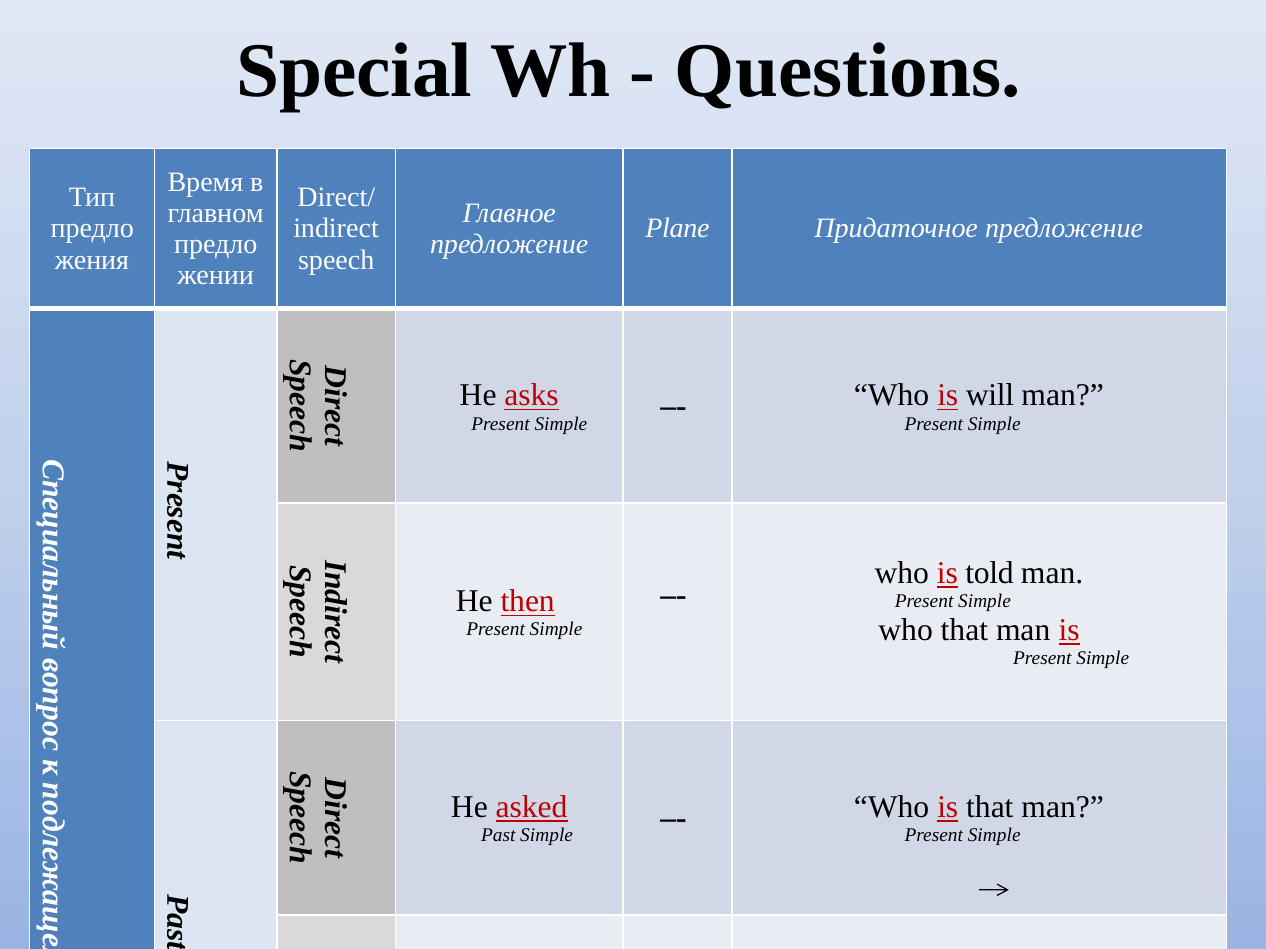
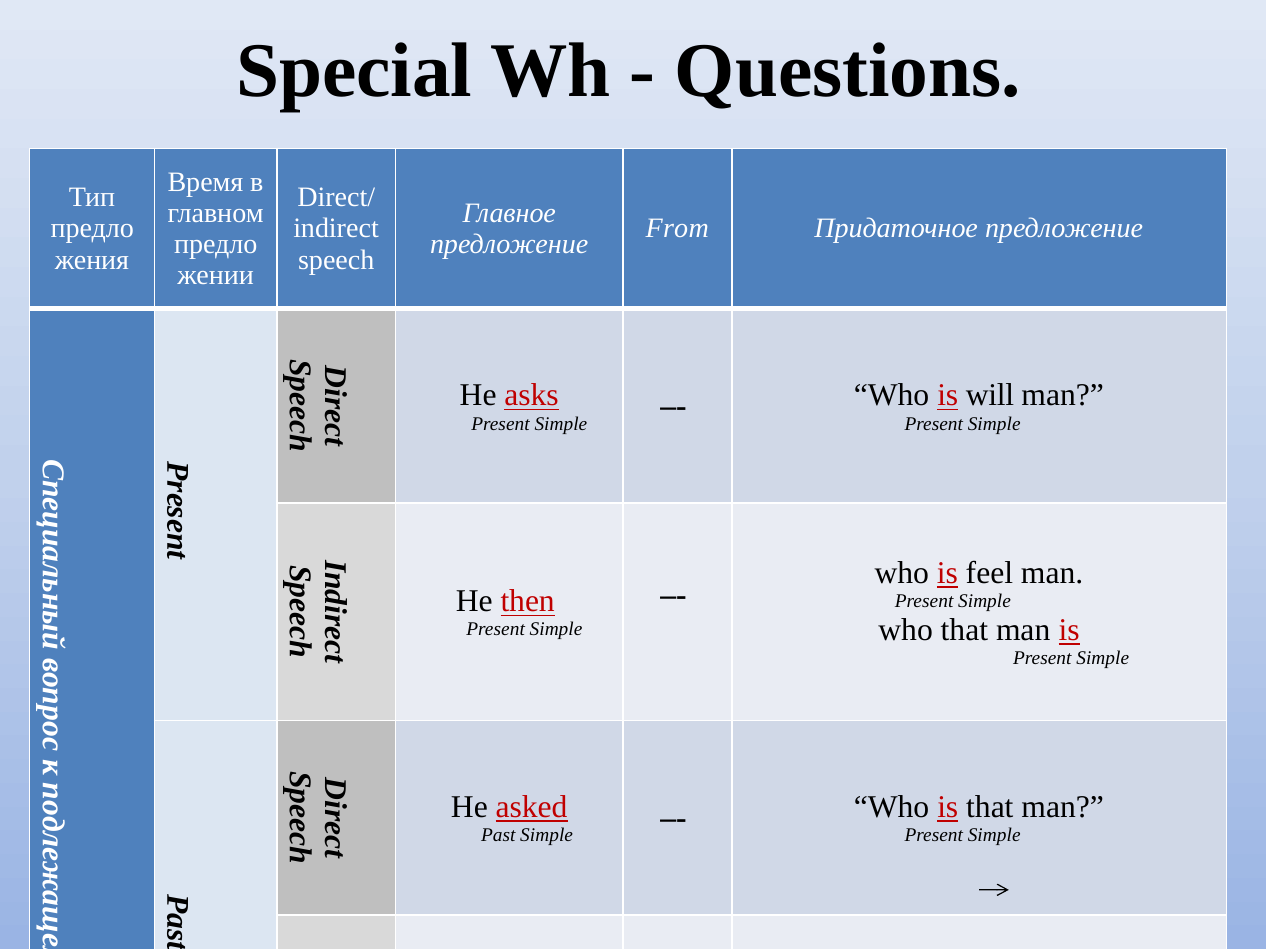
Plane: Plane -> From (677, 229)
told: told -> feel (989, 573)
